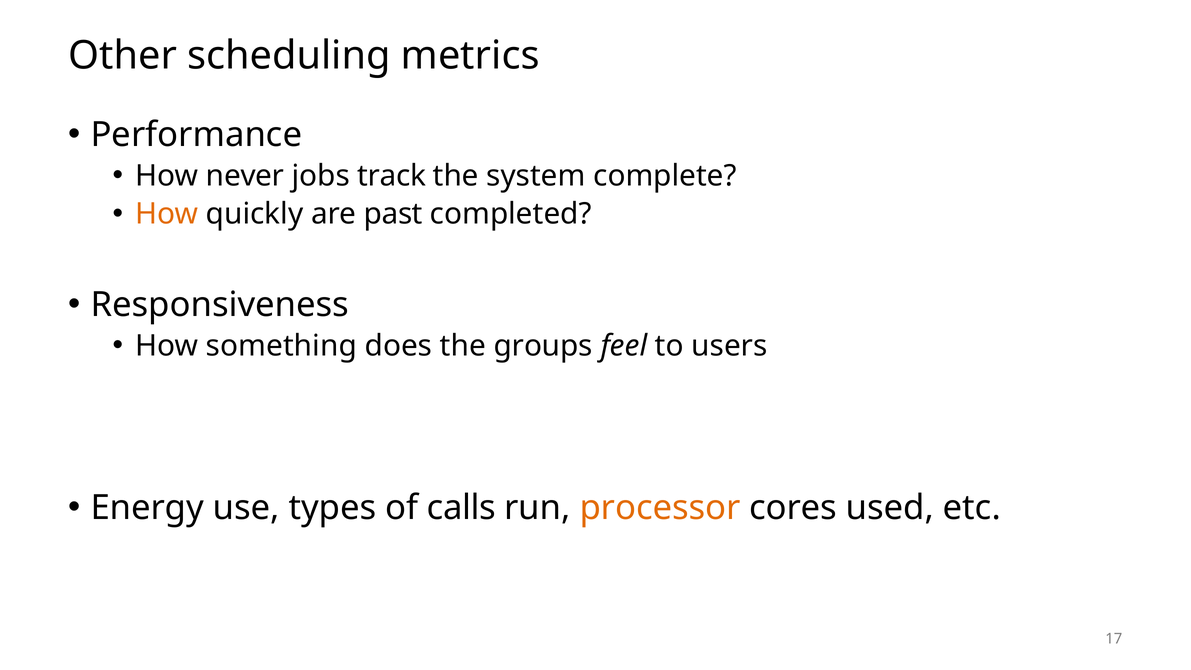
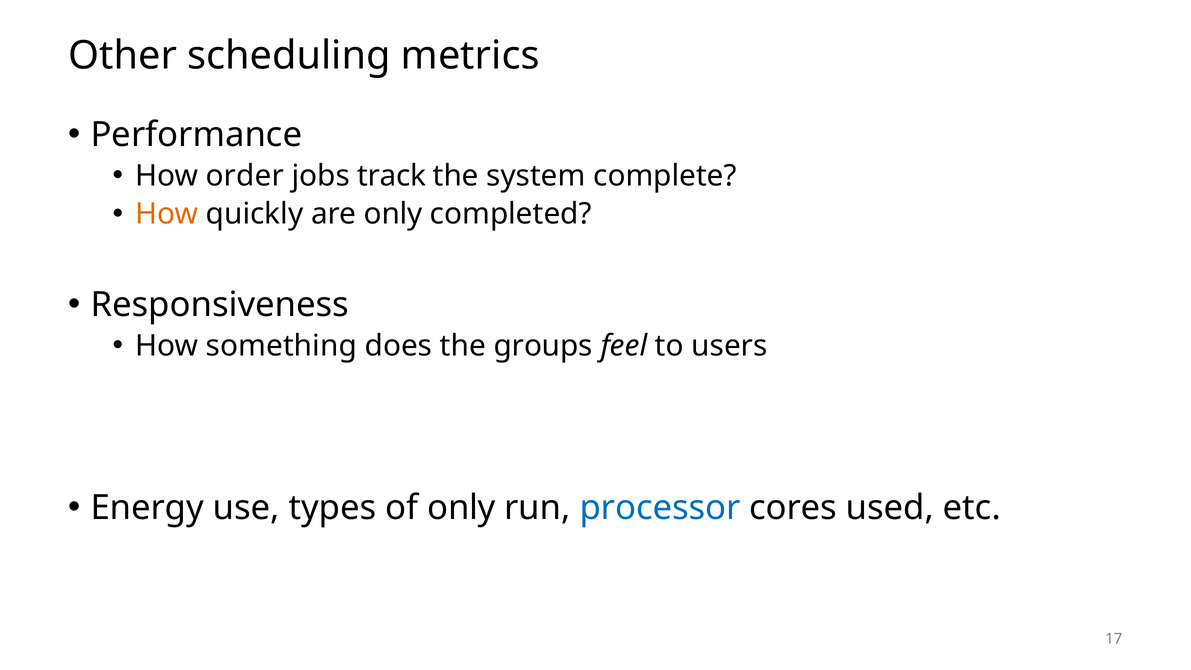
never: never -> order (245, 176)
are past: past -> only (393, 214)
of calls: calls -> only (461, 508)
processor colour: orange -> blue (660, 508)
